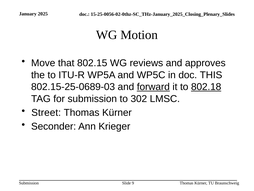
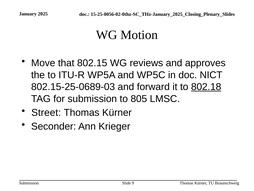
THIS: THIS -> NICT (211, 75)
forward underline: present -> none (153, 87)
302: 302 -> 805 (139, 99)
